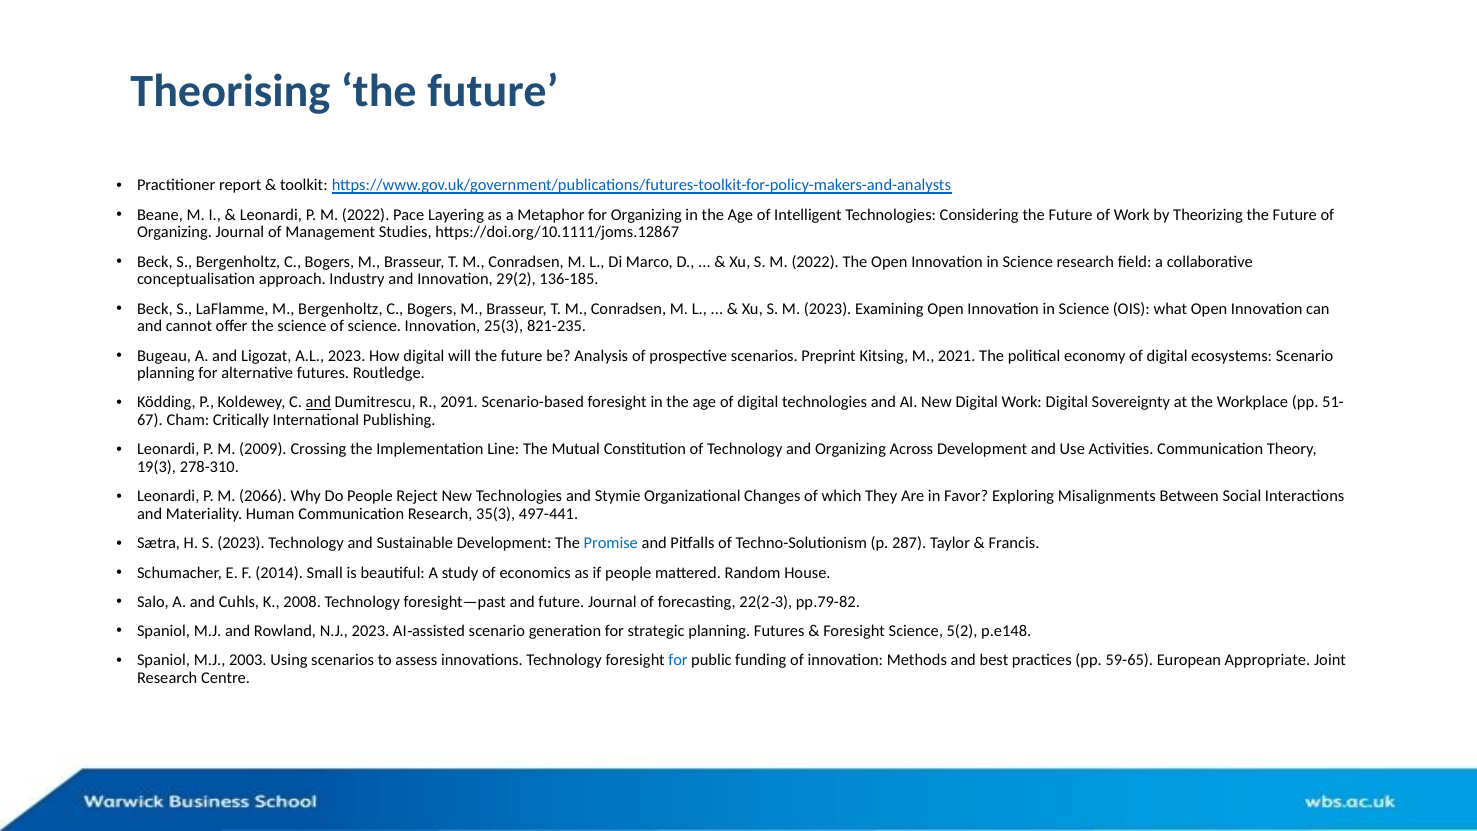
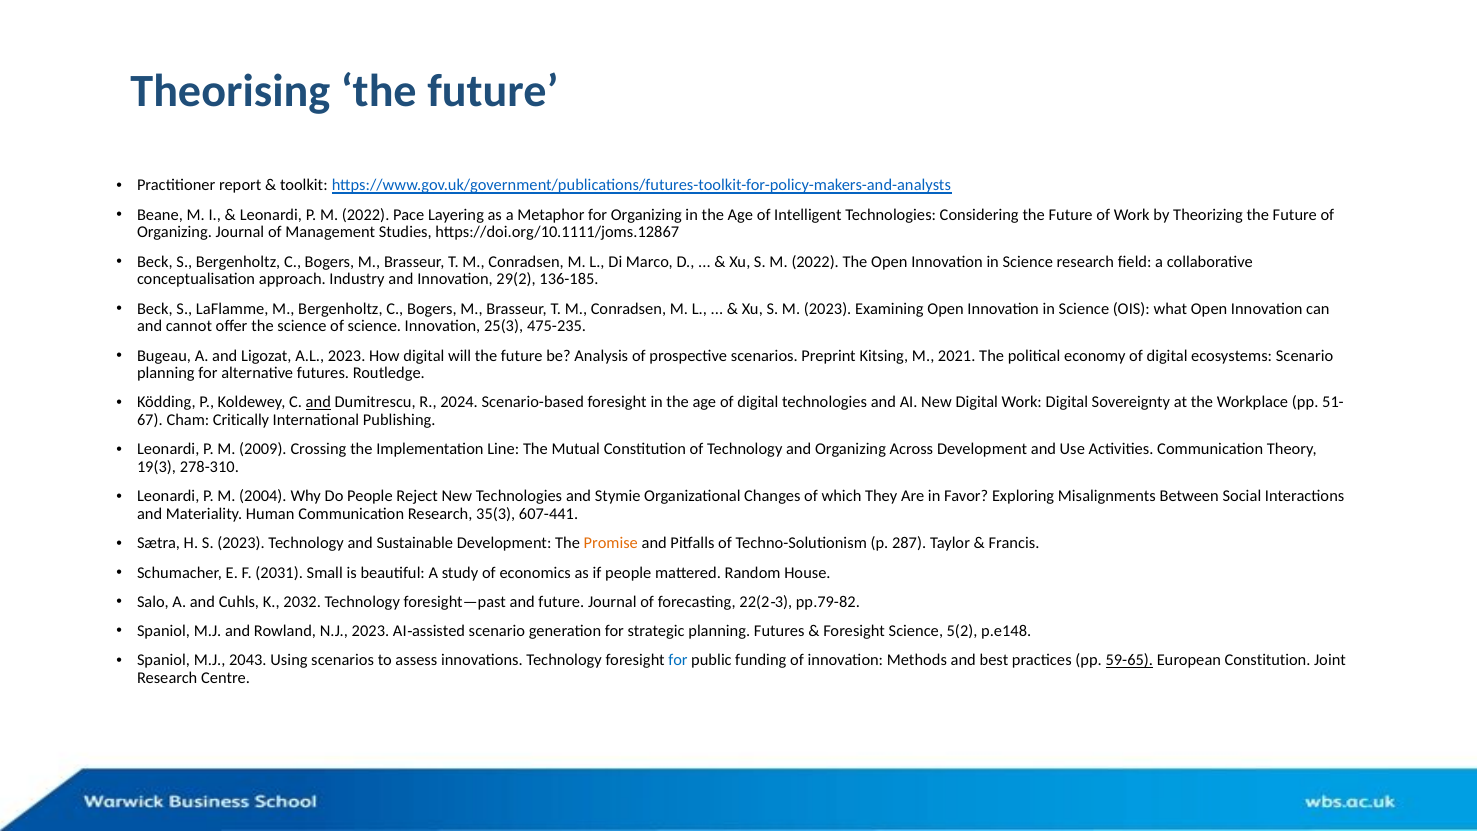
821-235: 821-235 -> 475-235 (557, 326)
2091: 2091 -> 2024 (459, 403)
2066: 2066 -> 2004 (263, 496)
497-441: 497-441 -> 607-441 (549, 514)
Promise colour: blue -> orange (611, 543)
2014: 2014 -> 2031 (279, 573)
2008: 2008 -> 2032 (302, 602)
2003: 2003 -> 2043 (248, 660)
59-65 underline: none -> present (1129, 660)
European Appropriate: Appropriate -> Constitution (1268, 660)
